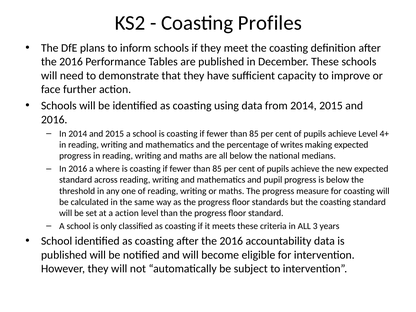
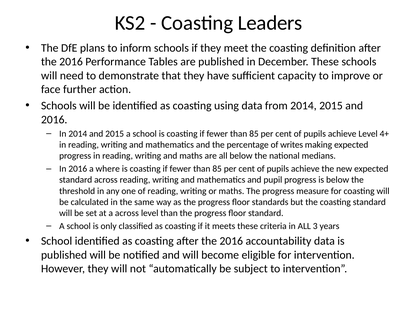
Profiles: Profiles -> Leaders (270, 23)
a action: action -> across (127, 213)
